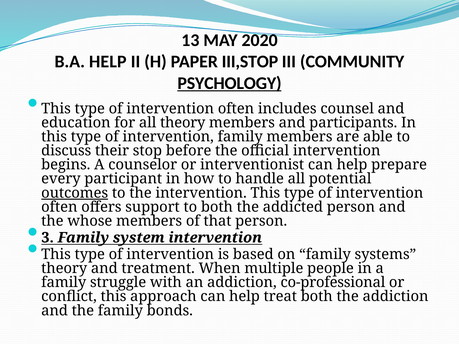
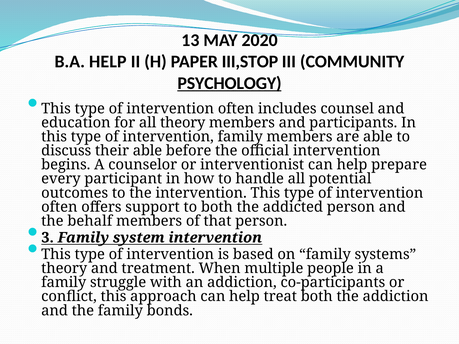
their stop: stop -> able (147, 151)
outcomes underline: present -> none (75, 193)
whose: whose -> behalf (90, 221)
co-professional: co-professional -> co-participants (333, 283)
